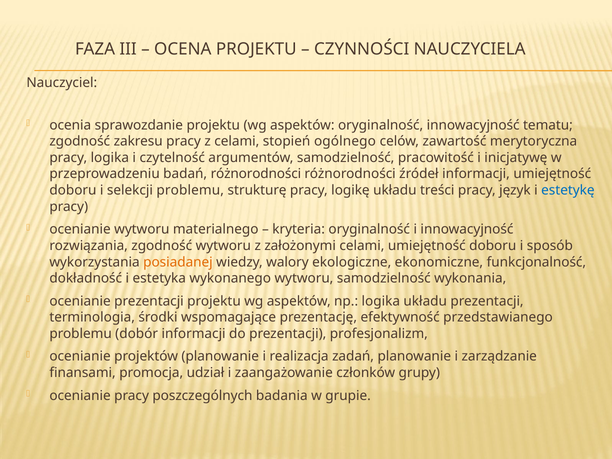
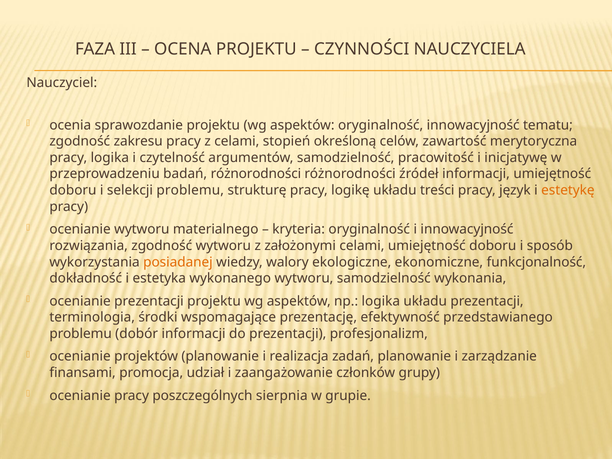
ogólnego: ogólnego -> określoną (345, 141)
estetykę colour: blue -> orange (568, 190)
badania: badania -> sierpnia (282, 396)
